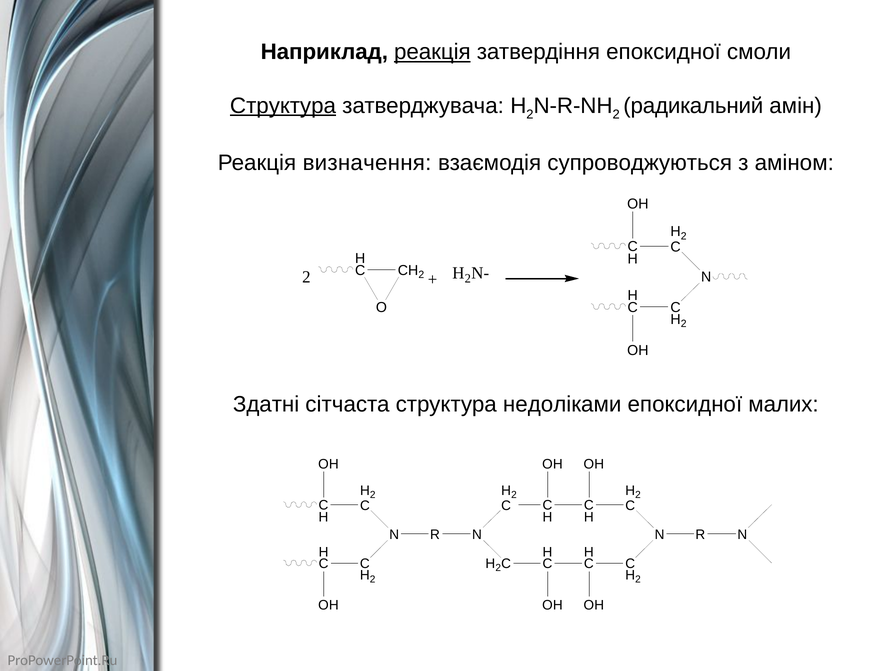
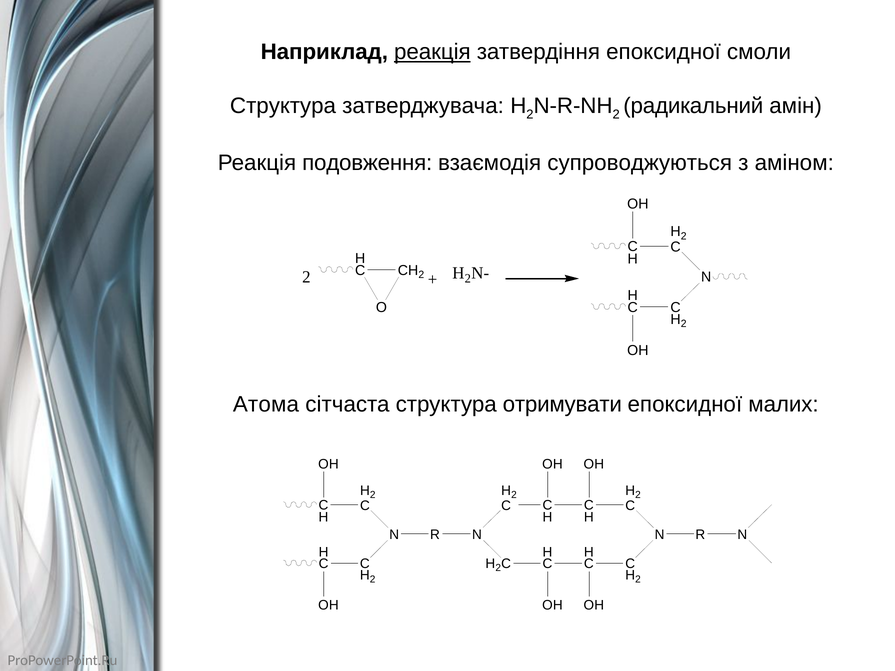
Структура underline: present -> none (283, 106)
визначення: визначення -> подовження (367, 163)
Здатні: Здатні -> Атома (266, 405)
недоліками: недоліками -> отримувати (562, 405)
